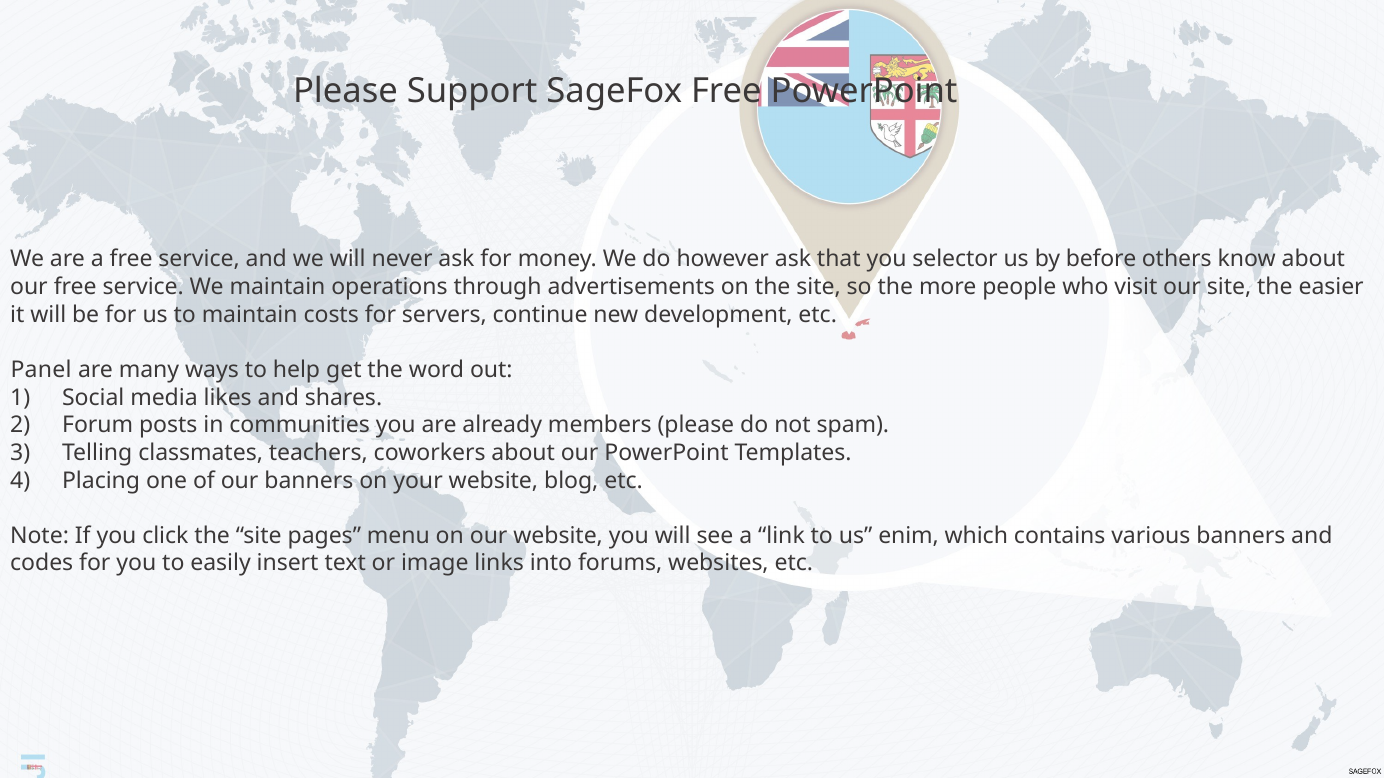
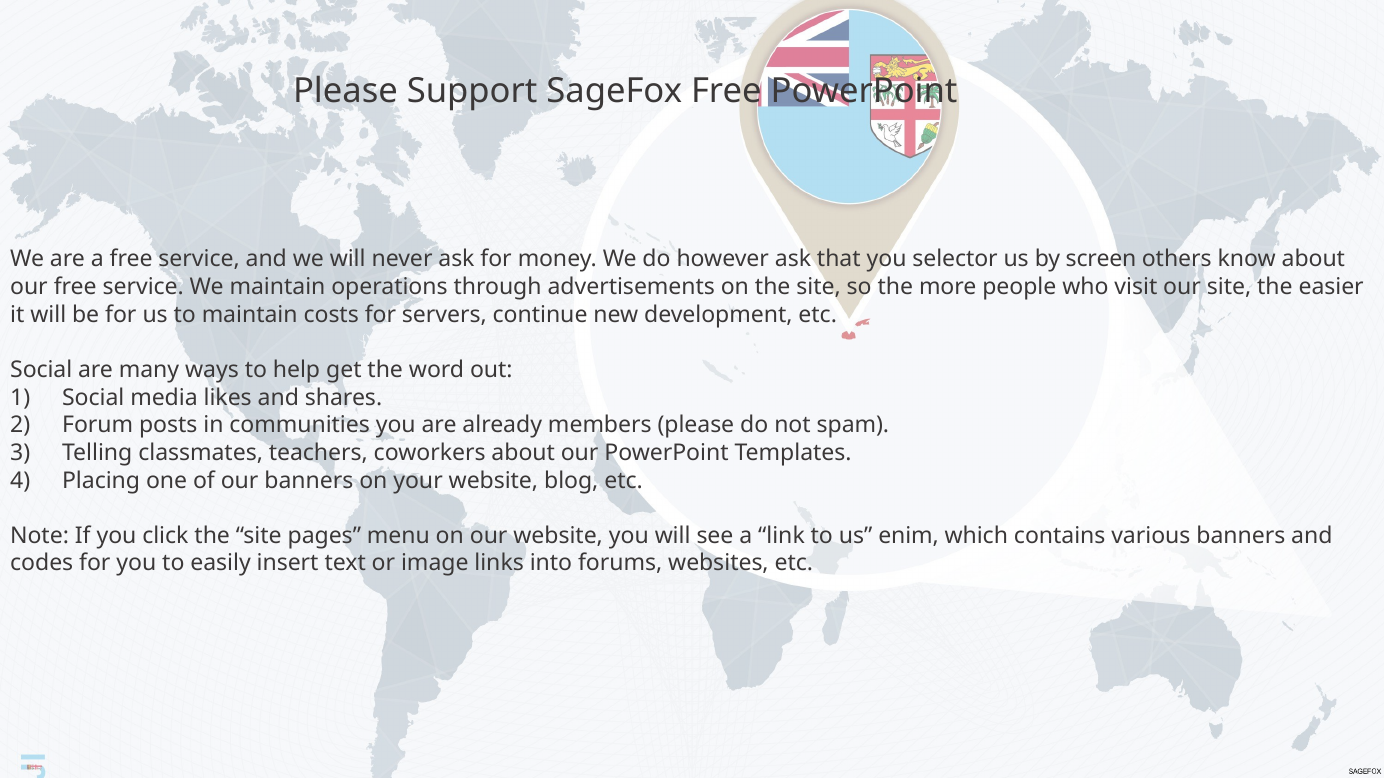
before: before -> screen (1101, 259)
Panel: Panel -> Social (41, 370)
